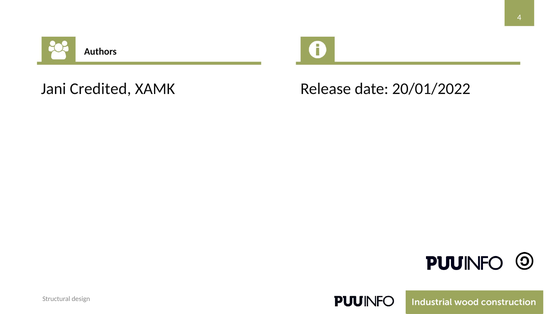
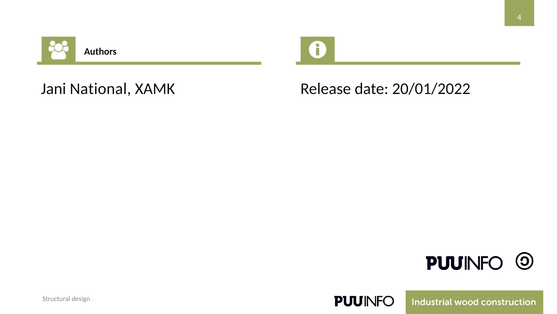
Credited: Credited -> National (100, 89)
